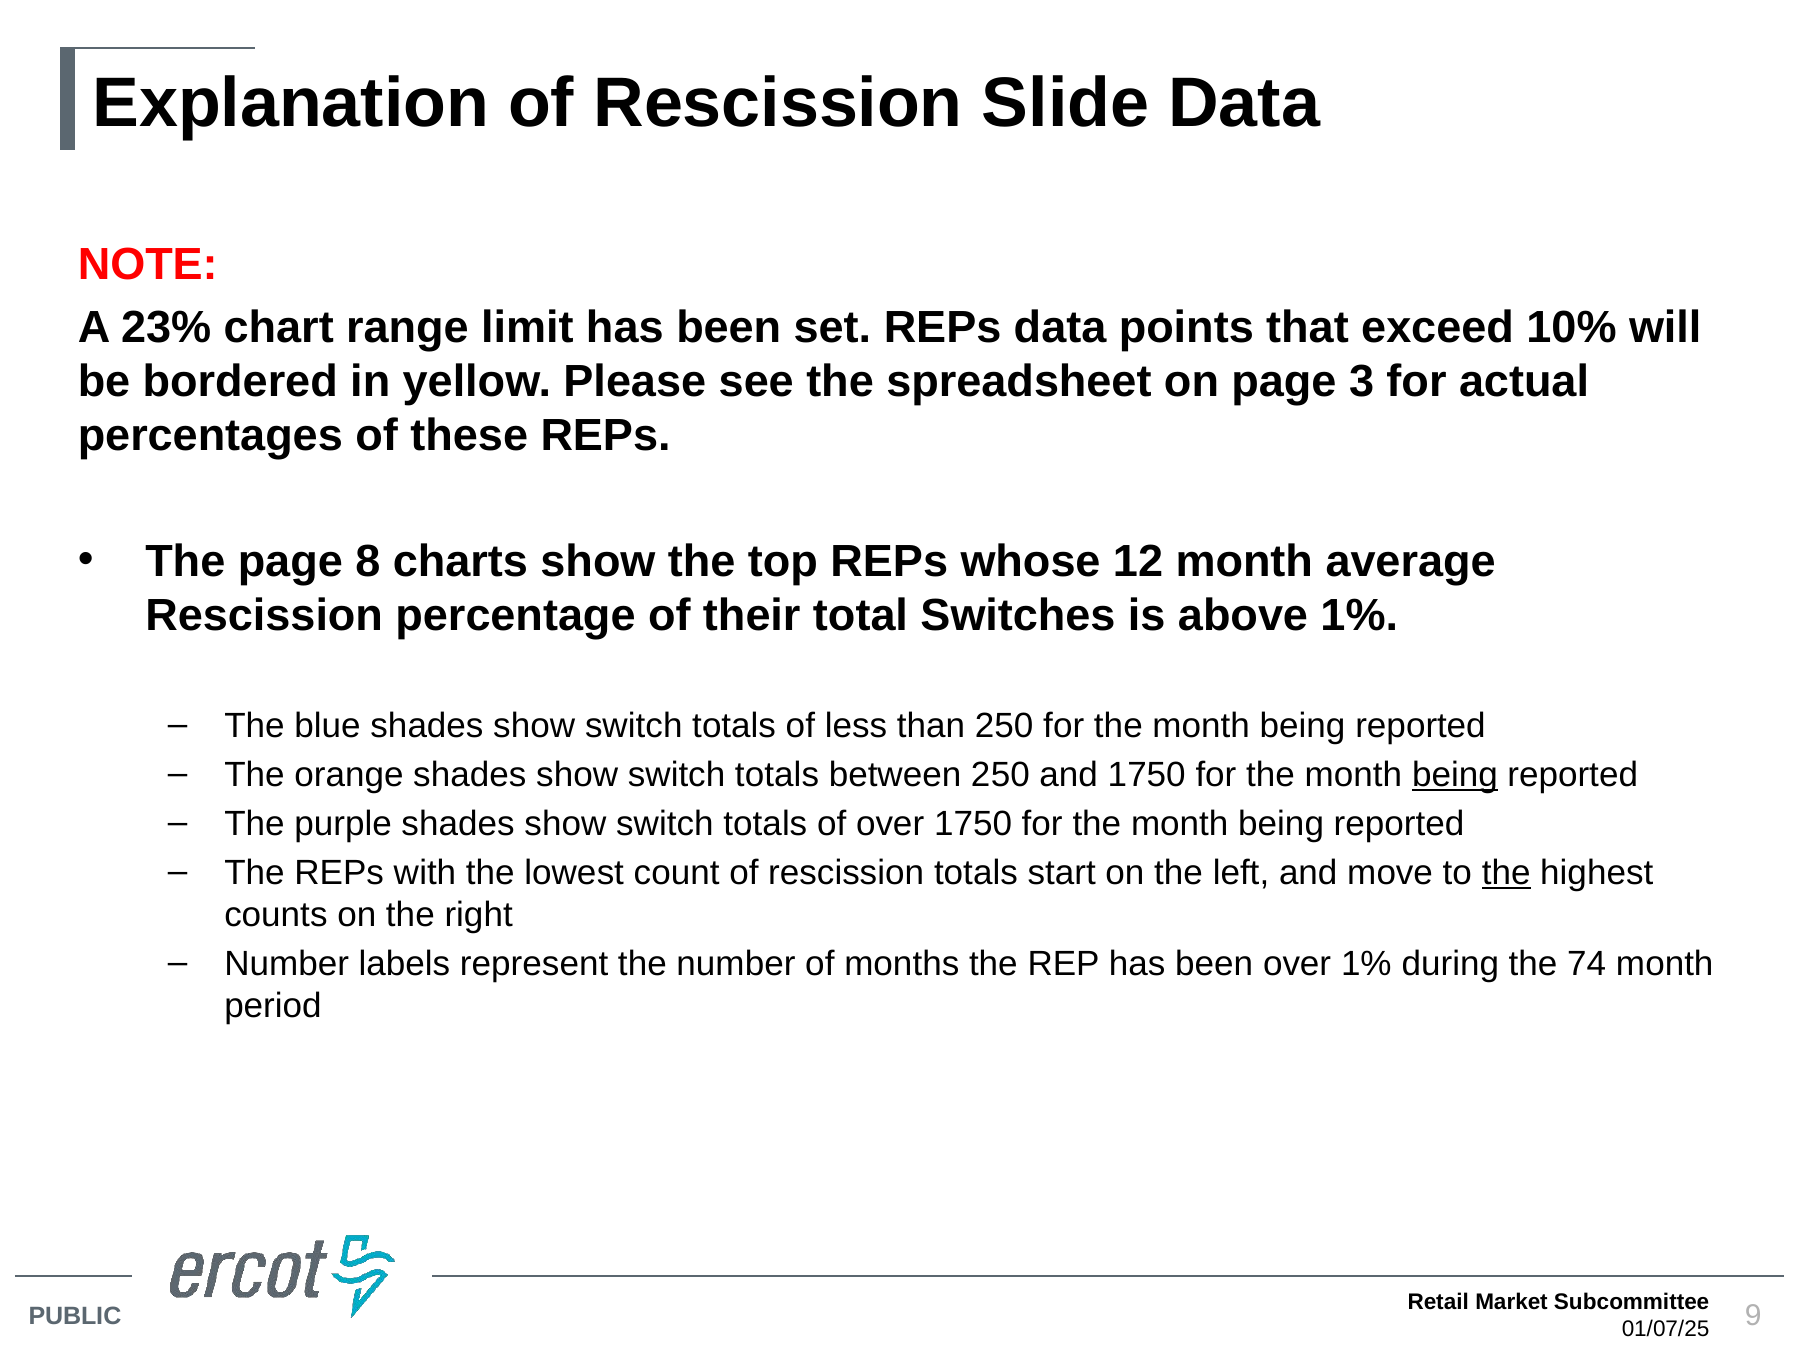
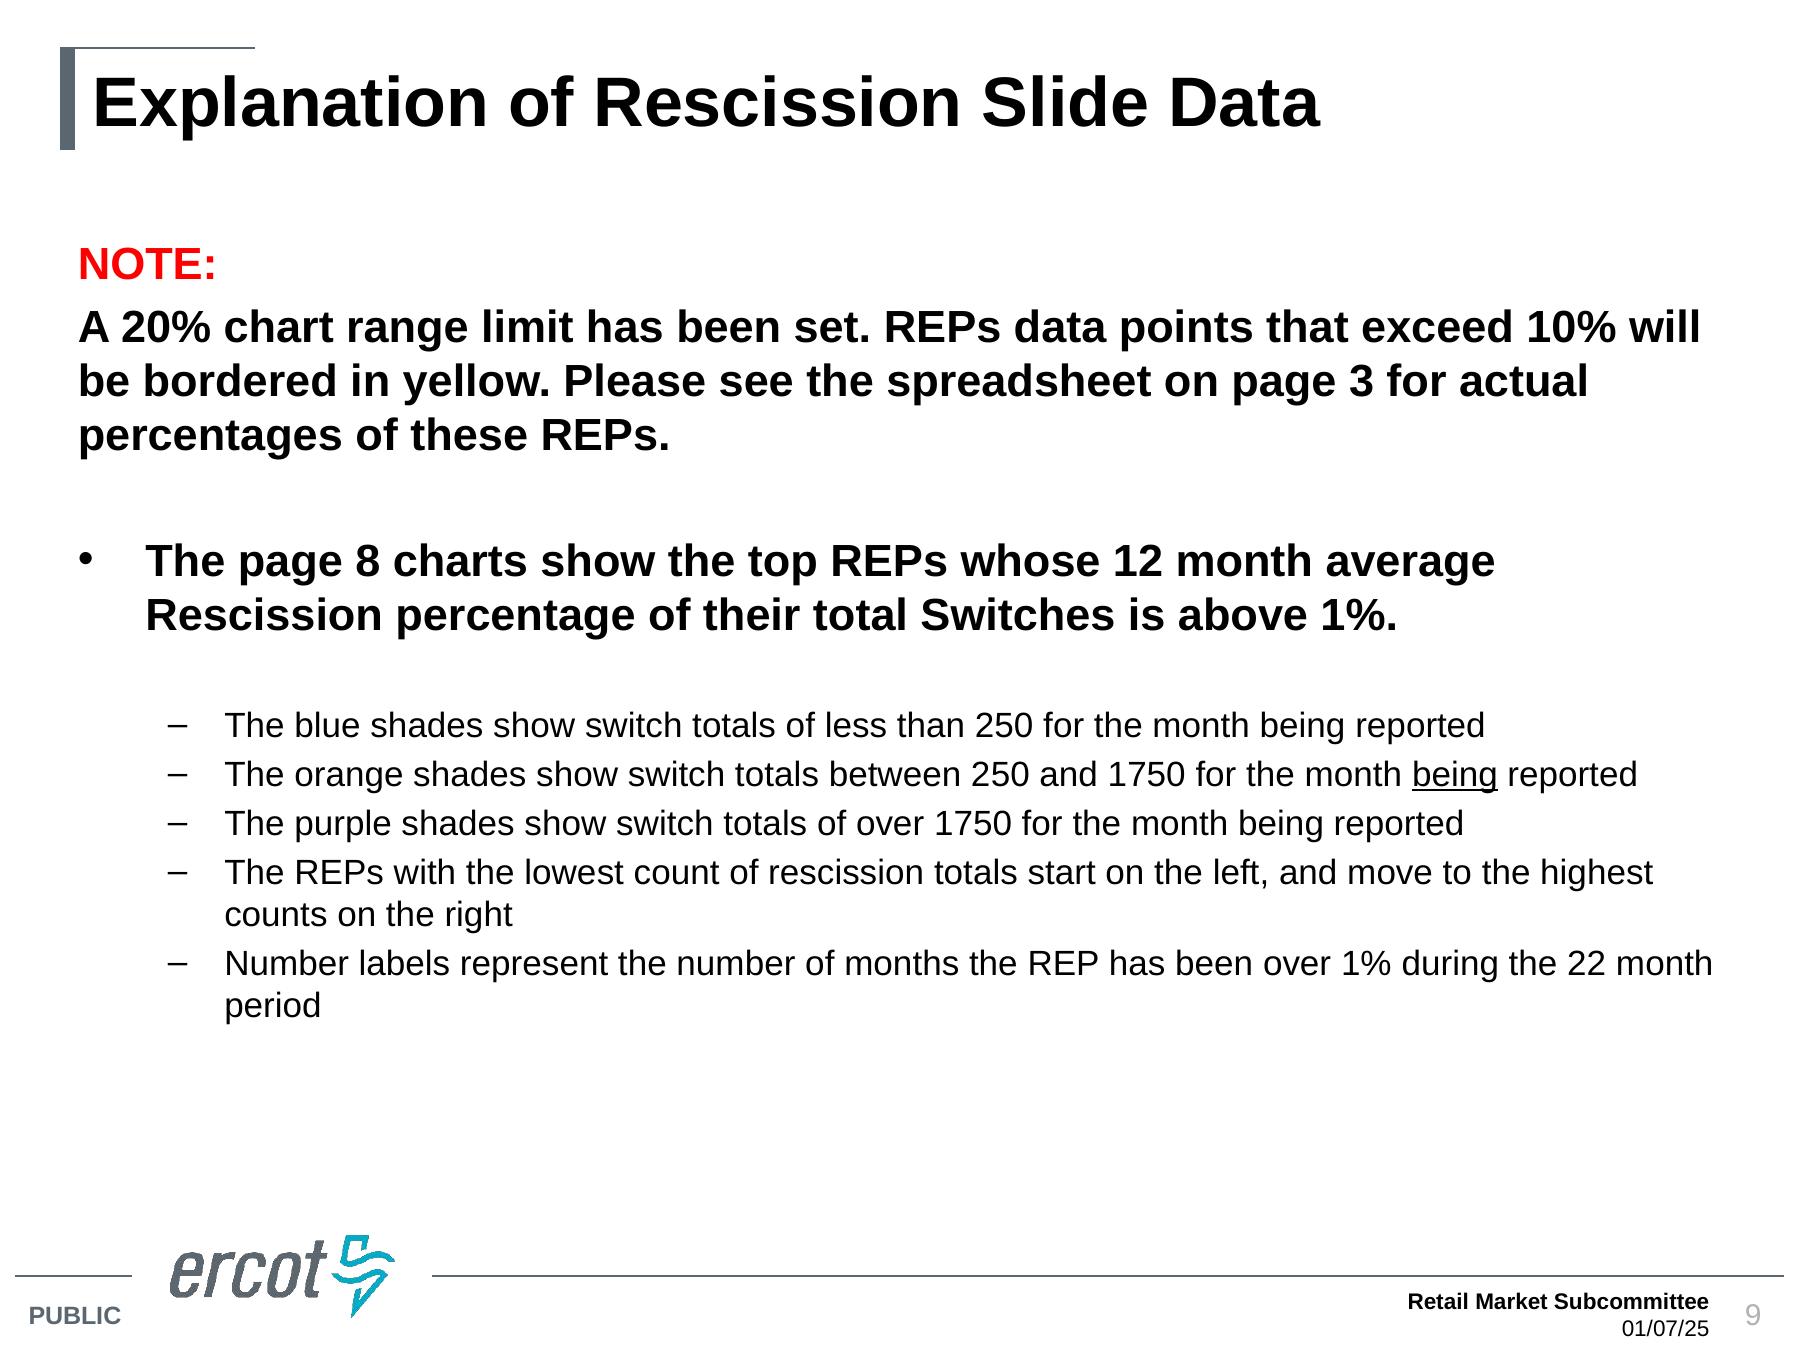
23%: 23% -> 20% (166, 327)
the underline: present -> none (1506, 873)
74: 74 -> 22 (1587, 965)
